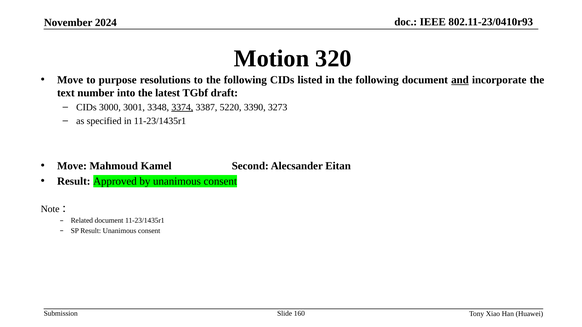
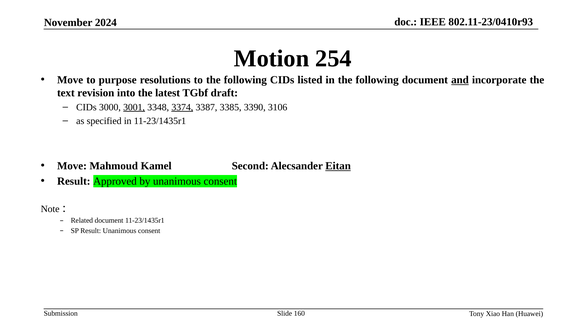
320: 320 -> 254 (333, 58)
number: number -> revision (96, 93)
3001 underline: none -> present (134, 107)
5220: 5220 -> 3385 (231, 107)
3273: 3273 -> 3106 (278, 107)
Eitan underline: none -> present (338, 166)
